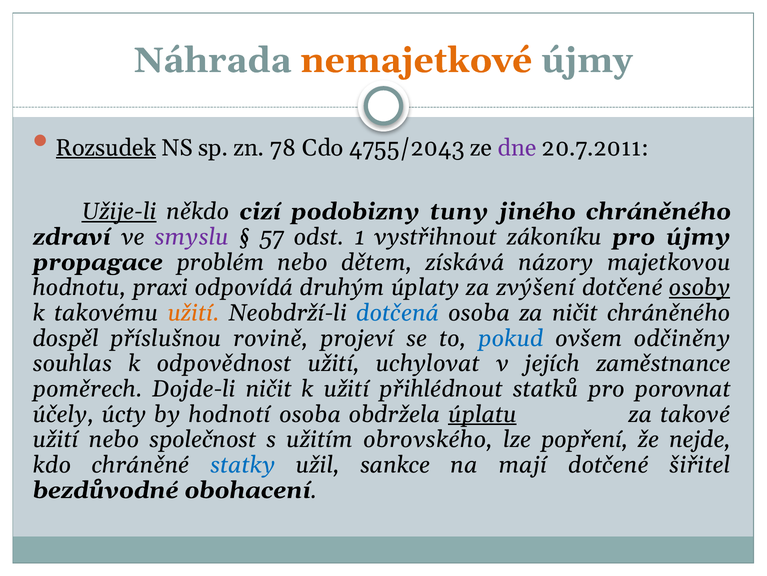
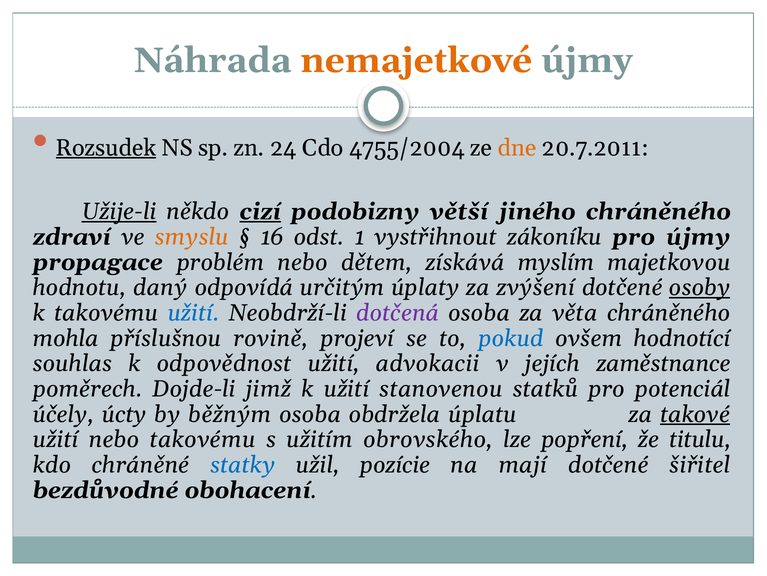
78: 78 -> 24 (283, 148)
4755/2043: 4755/2043 -> 4755/2004 (407, 148)
dne colour: purple -> orange (517, 148)
cizí underline: none -> present (260, 211)
tuny: tuny -> větší (459, 211)
smyslu colour: purple -> orange (192, 237)
57: 57 -> 16 (272, 237)
názory: názory -> myslím (556, 262)
praxi: praxi -> daný (160, 287)
druhým: druhým -> určitým (342, 287)
užití colour: orange -> blue (194, 313)
dotčená colour: blue -> purple (398, 313)
za ničit: ničit -> věta (575, 313)
dospěl: dospěl -> mohla (66, 338)
odčiněny: odčiněny -> hodnotící (682, 338)
uchylovat: uchylovat -> advokacii (428, 363)
Dojde-li ničit: ničit -> jimž (269, 388)
přihlédnout: přihlédnout -> stanovenou (441, 388)
porovnat: porovnat -> potenciál (683, 388)
hodnotí: hodnotí -> běžným (230, 414)
úplatu underline: present -> none (482, 414)
takové underline: none -> present (695, 414)
nebo společnost: společnost -> takovému (203, 439)
nejde: nejde -> titulu (700, 439)
sankce: sankce -> pozície (395, 464)
